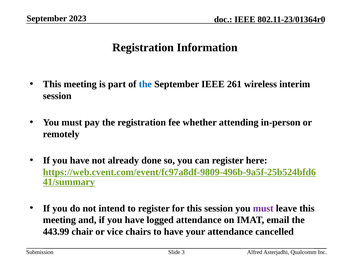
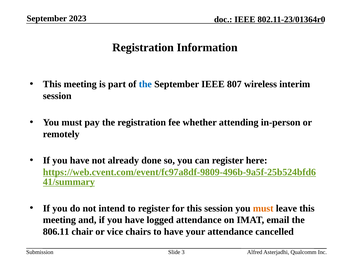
261: 261 -> 807 (234, 84)
must colour: purple -> orange (263, 208)
443.99: 443.99 -> 806.11 (56, 231)
